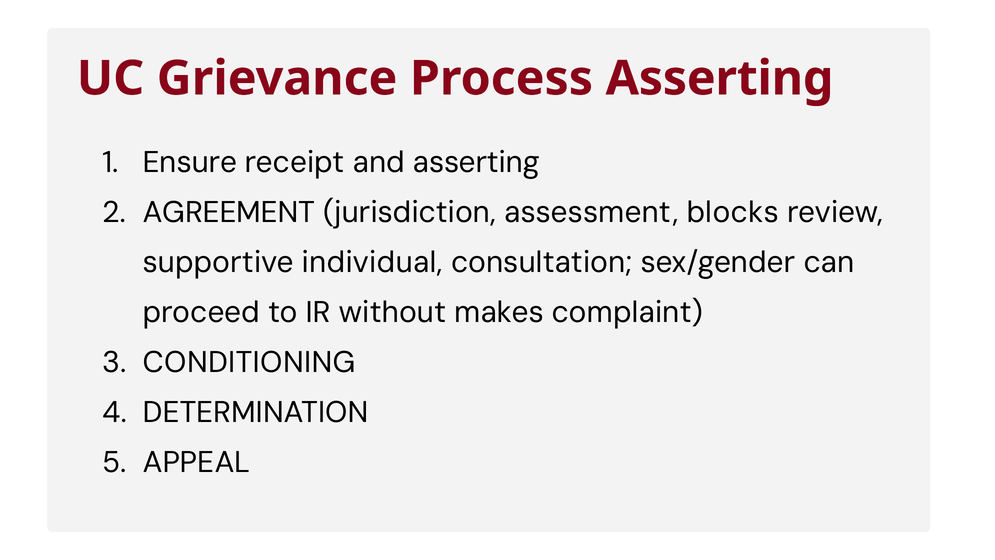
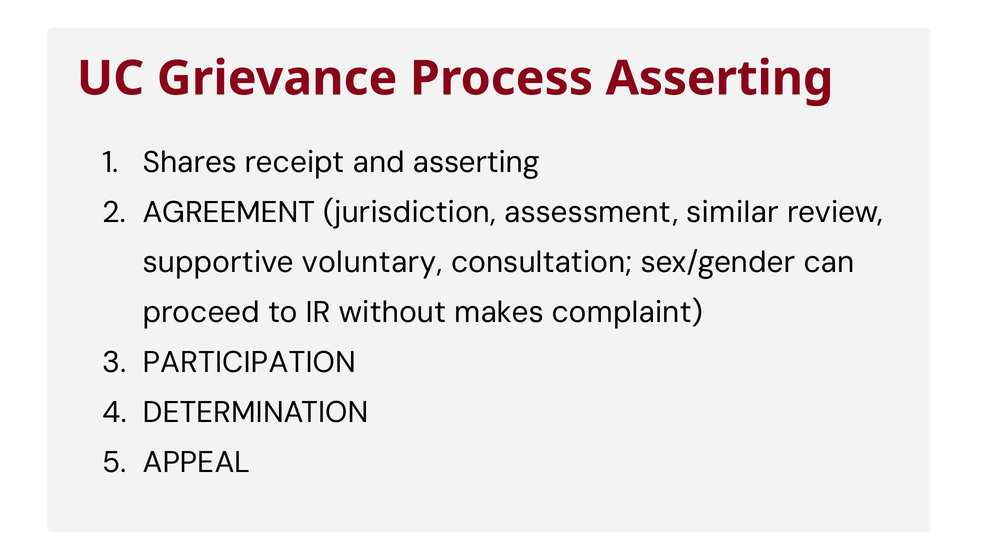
Ensure: Ensure -> Shares (190, 162)
blocks: blocks -> similar (733, 212)
individual: individual -> voluntary (372, 262)
CONDITIONING: CONDITIONING -> PARTICIPATION (249, 362)
